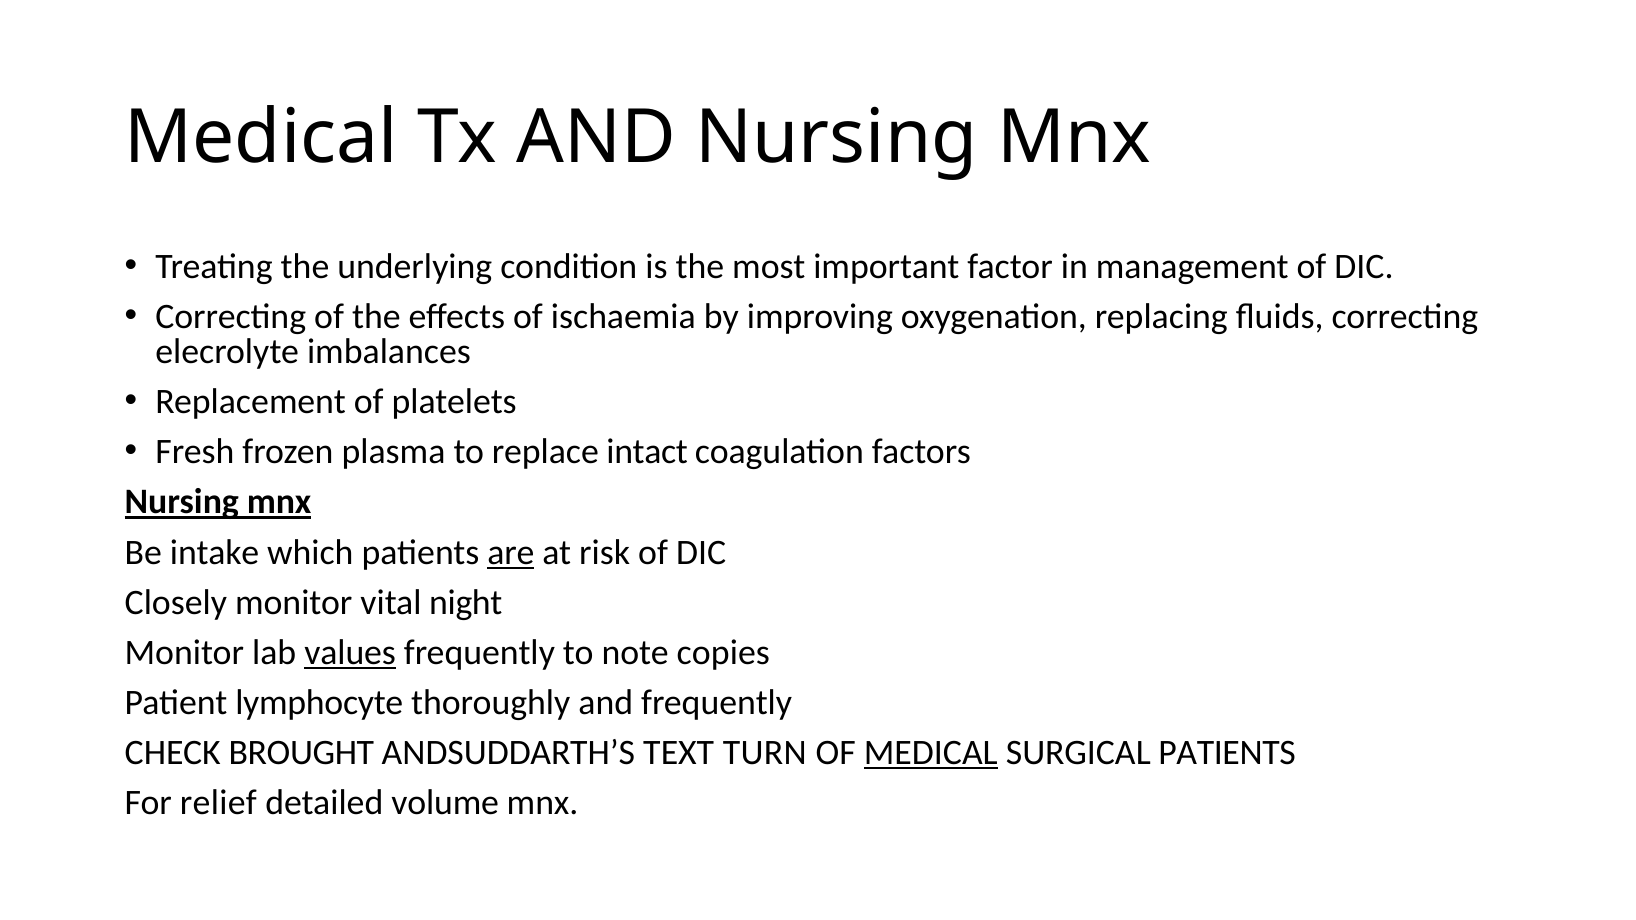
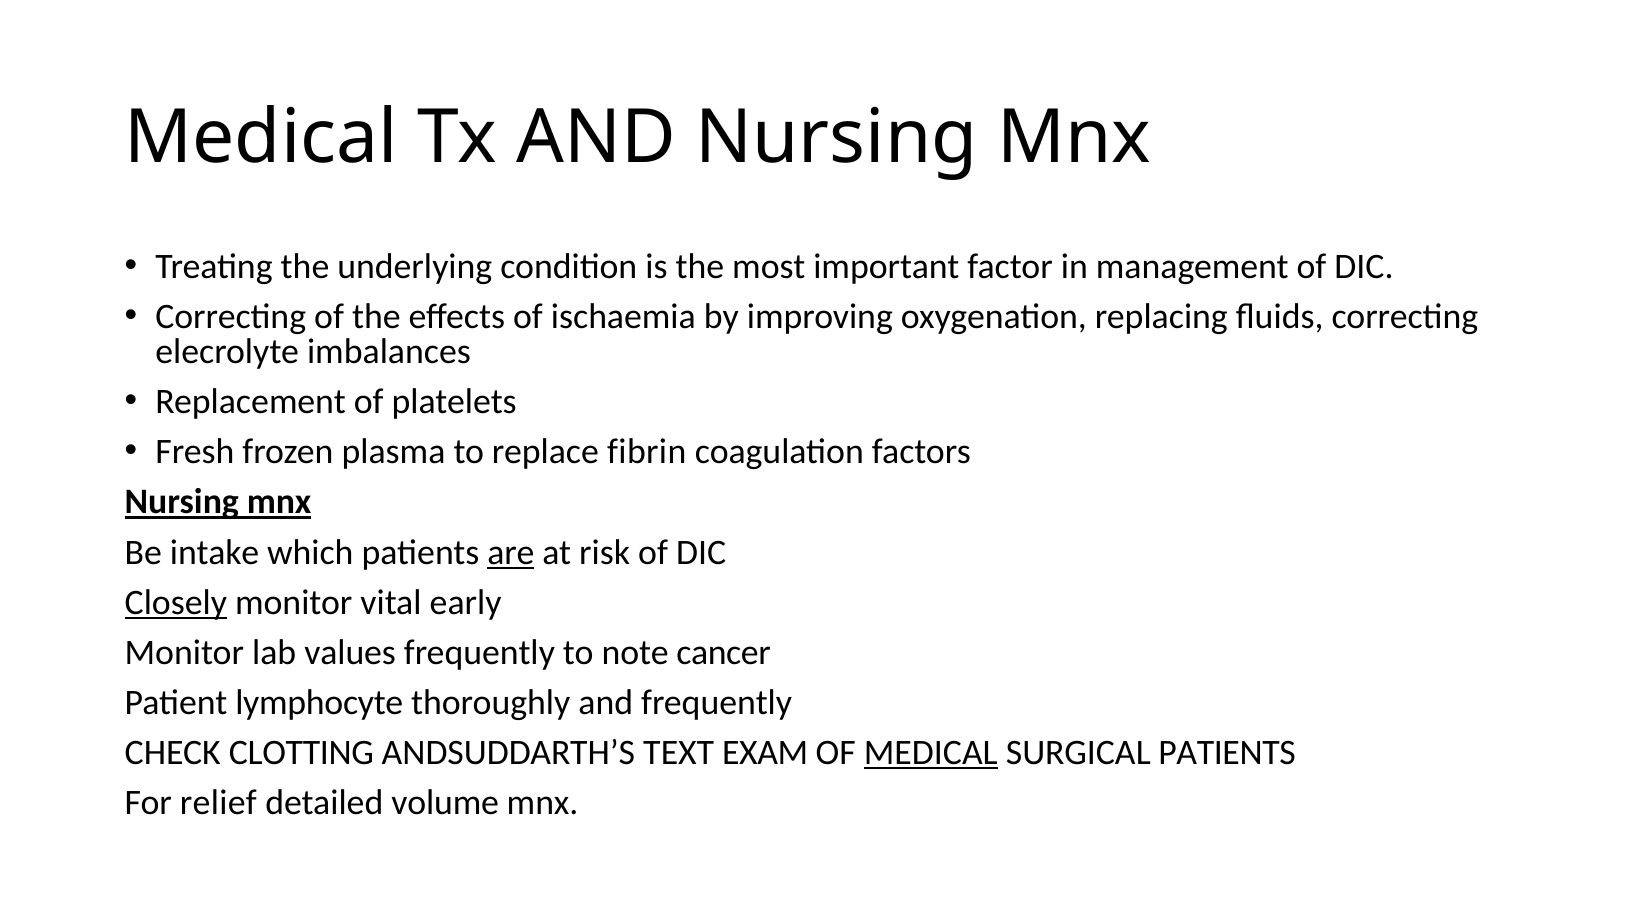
intact: intact -> fibrin (647, 452)
Closely underline: none -> present (176, 602)
night: night -> early (466, 602)
values underline: present -> none (350, 653)
copies: copies -> cancer (724, 653)
BROUGHT: BROUGHT -> CLOTTING (301, 753)
TURN: TURN -> EXAM (765, 753)
